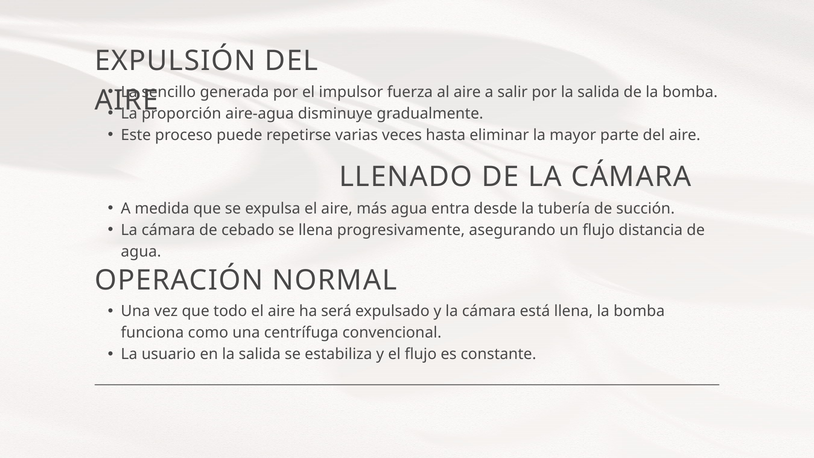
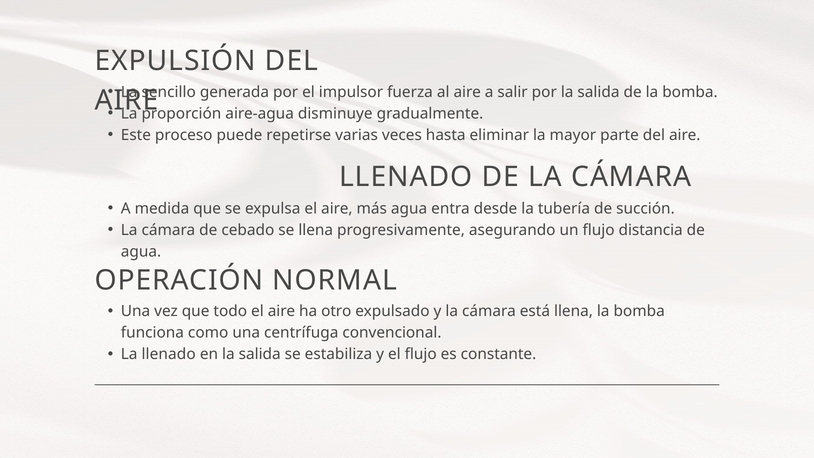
será: será -> otro (336, 311)
La usuario: usuario -> llenado (169, 354)
